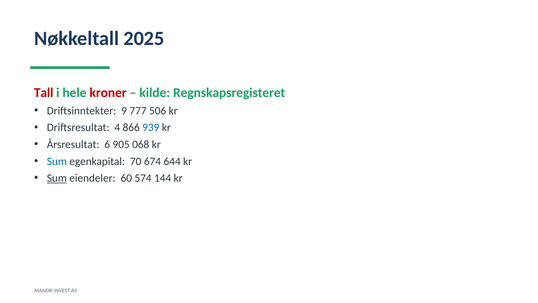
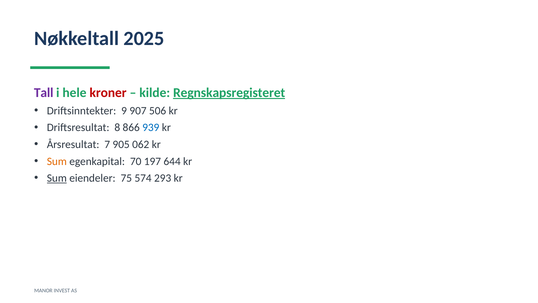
Tall colour: red -> purple (44, 93)
Regnskapsregisteret underline: none -> present (229, 93)
777: 777 -> 907 (138, 111)
4: 4 -> 8 (117, 127)
6: 6 -> 7 (107, 144)
068: 068 -> 062 (141, 144)
Sum colour: blue -> orange (57, 161)
674: 674 -> 197 (152, 161)
60: 60 -> 75 (126, 178)
144: 144 -> 293 (163, 178)
